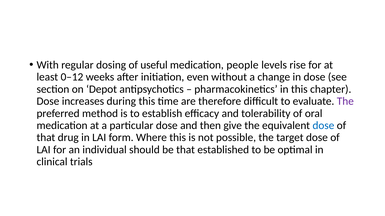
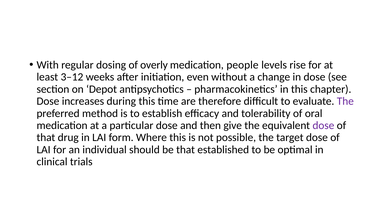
useful: useful -> overly (154, 65)
0–12: 0–12 -> 3–12 (72, 77)
dose colour: blue -> purple (323, 126)
